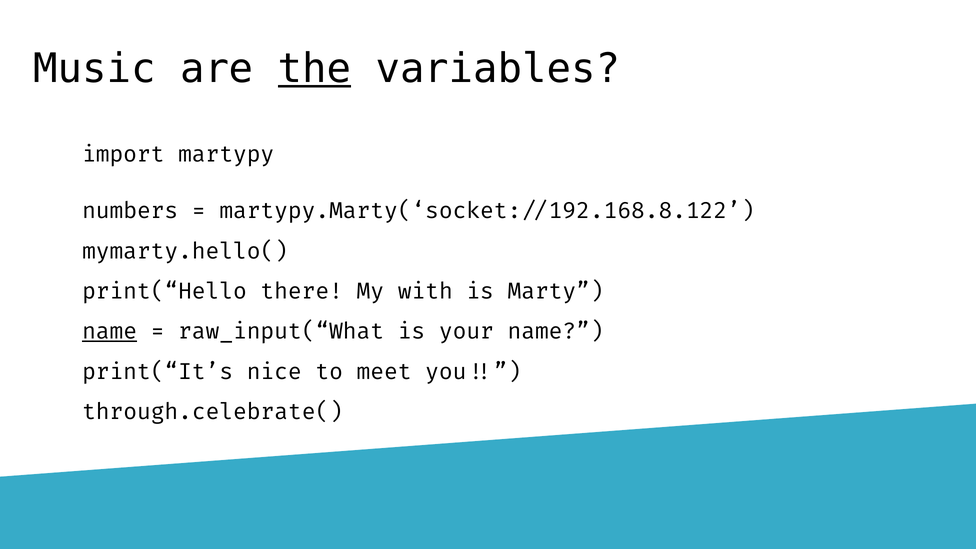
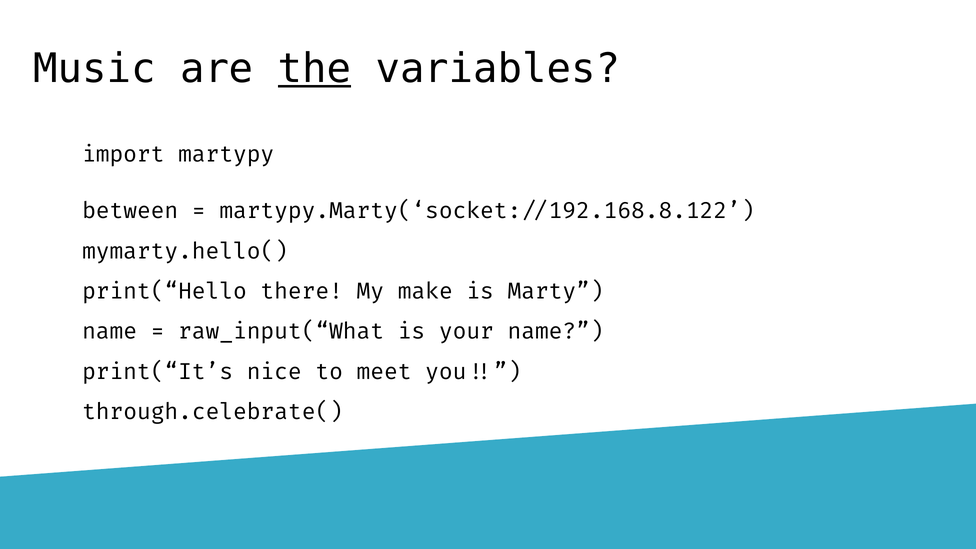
numbers: numbers -> between (130, 211)
with: with -> make (425, 291)
name underline: present -> none (110, 332)
